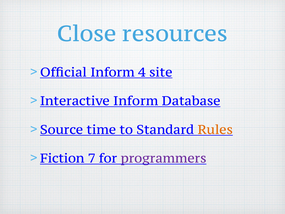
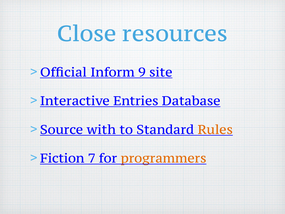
4: 4 -> 9 (142, 72)
Interactive Inform: Inform -> Entries (136, 101)
time: time -> with (101, 130)
programmers colour: purple -> orange (164, 158)
